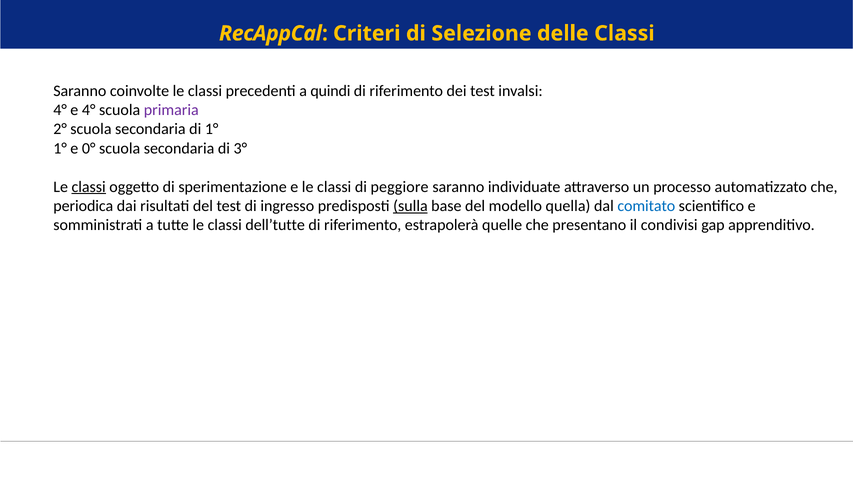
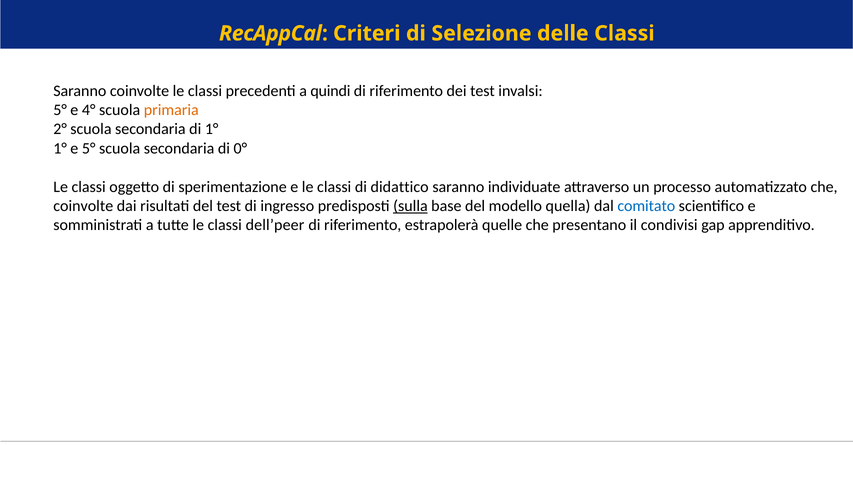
4°: 4° -> 5° (60, 110)
primaria colour: purple -> orange (171, 110)
e 0°: 0° -> 5° (89, 148)
3°: 3° -> 0° (240, 148)
classi underline: present -> none (89, 187)
peggiore: peggiore -> didattico (400, 187)
periodica: periodica -> coinvolte (83, 206)
dell’tutte: dell’tutte -> dell’peer (275, 225)
